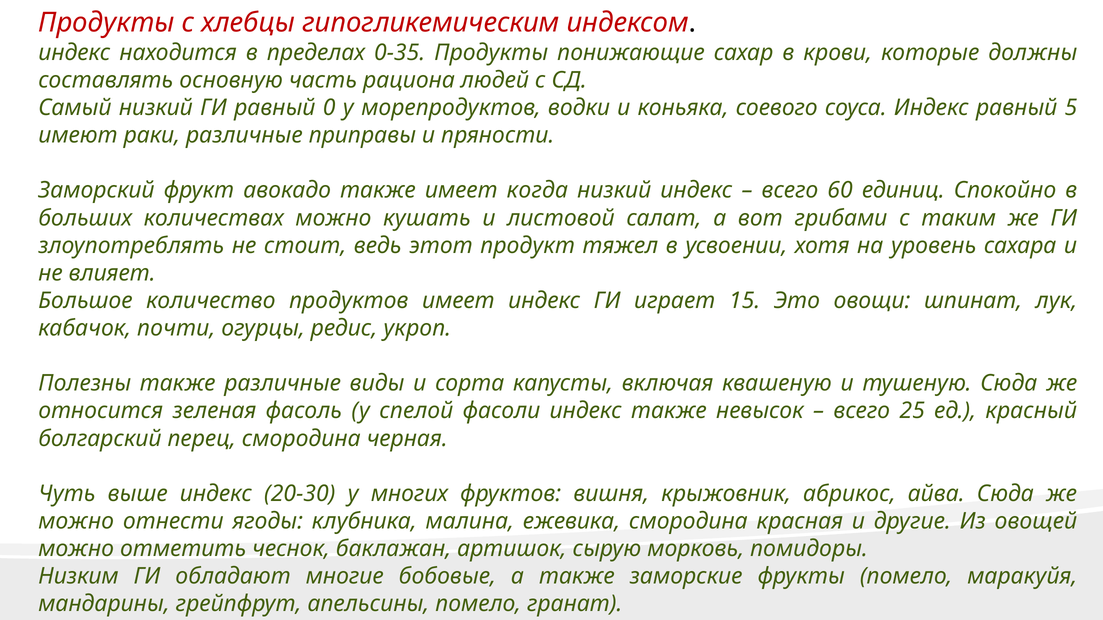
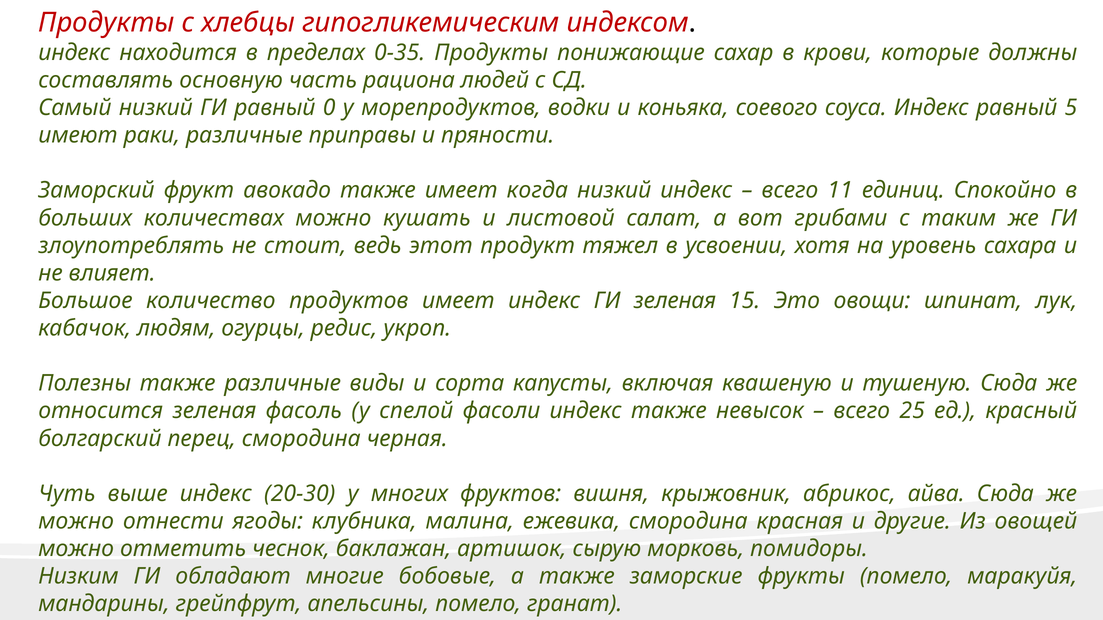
60: 60 -> 11 (840, 191)
ГИ играет: играет -> зеленая (675, 301)
почти: почти -> людям (176, 329)
